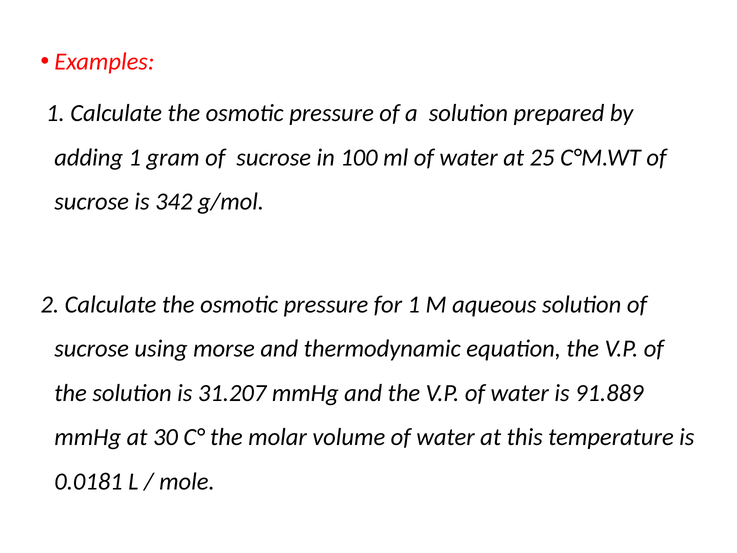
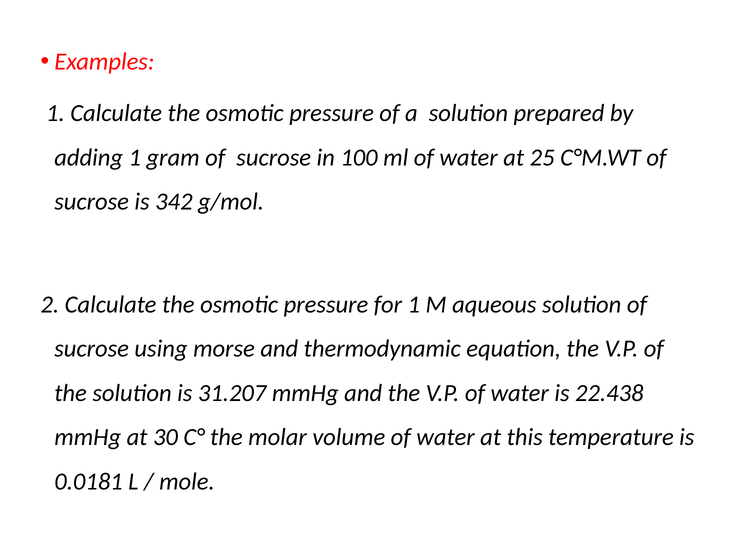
91.889: 91.889 -> 22.438 (609, 393)
